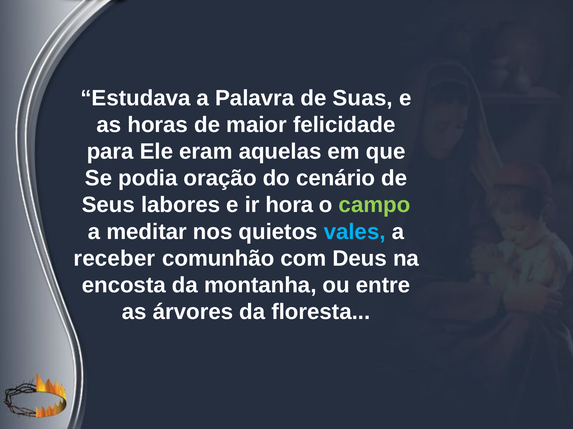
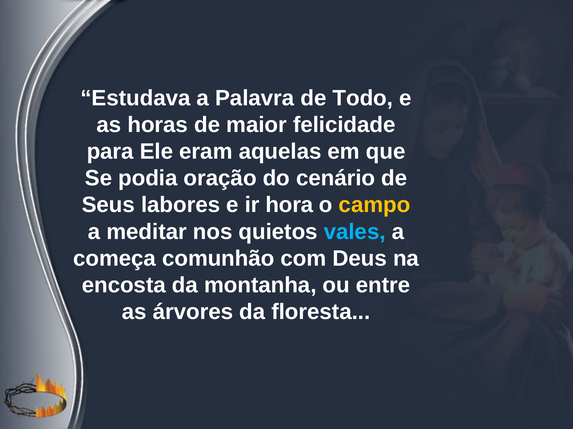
Suas: Suas -> Todo (363, 98)
campo colour: light green -> yellow (374, 205)
receber: receber -> começa (115, 259)
